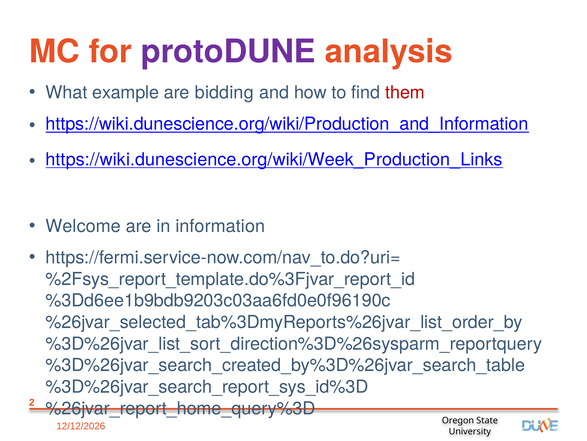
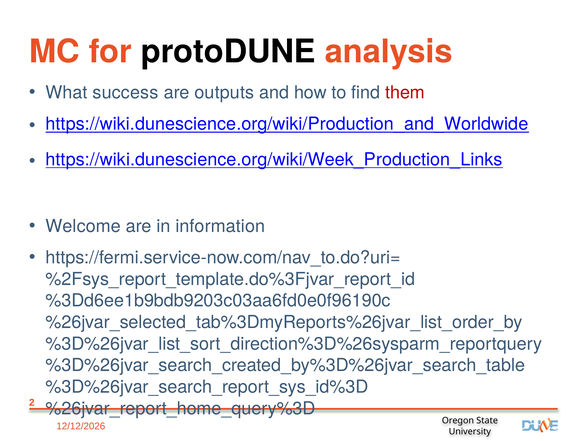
protoDUNE colour: purple -> black (228, 52)
example: example -> success (125, 92)
bidding: bidding -> outputs (224, 92)
https://wiki.dunescience.org/wiki/Production_and_Information: https://wiki.dunescience.org/wiki/Production_and_Information -> https://wiki.dunescience.org/wiki/Production_and_Worldwide (287, 124)
